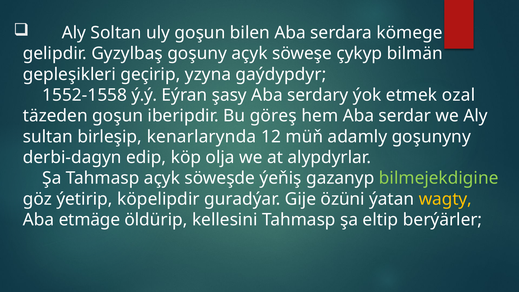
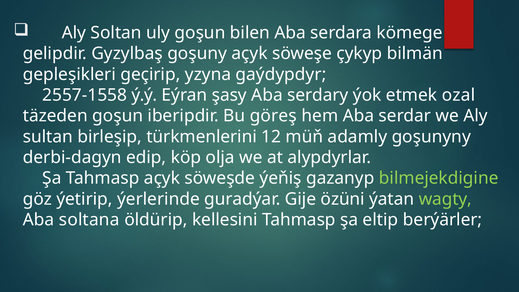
1552-1558: 1552-1558 -> 2557-1558 (85, 95)
kenarlarynda: kenarlarynda -> türkmenlerini (202, 137)
köpelipdir: köpelipdir -> ýerlerinde (158, 199)
wagty colour: yellow -> light green (445, 199)
etmäge: etmäge -> soltana (89, 220)
